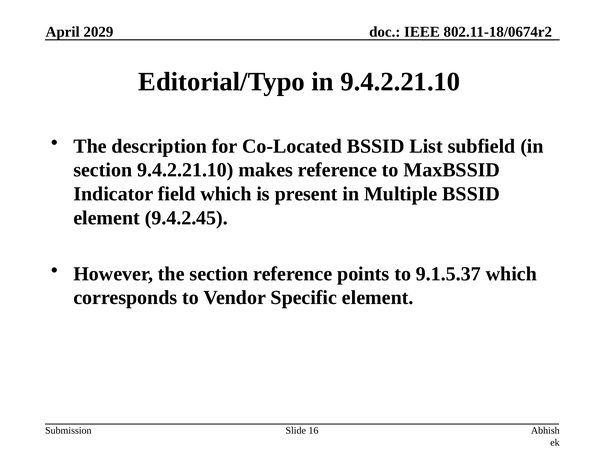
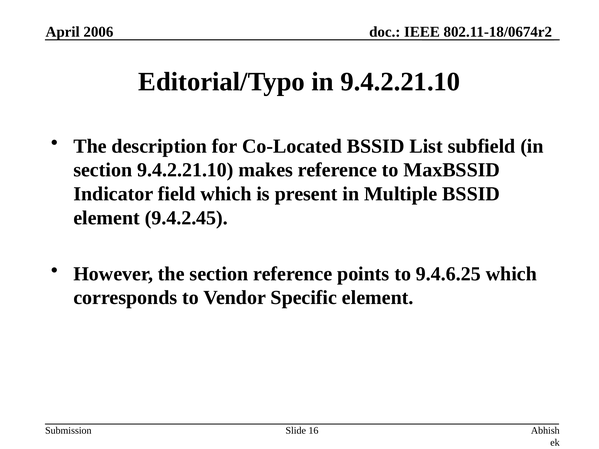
2029: 2029 -> 2006 (98, 32)
9.1.5.37: 9.1.5.37 -> 9.4.6.25 (448, 274)
